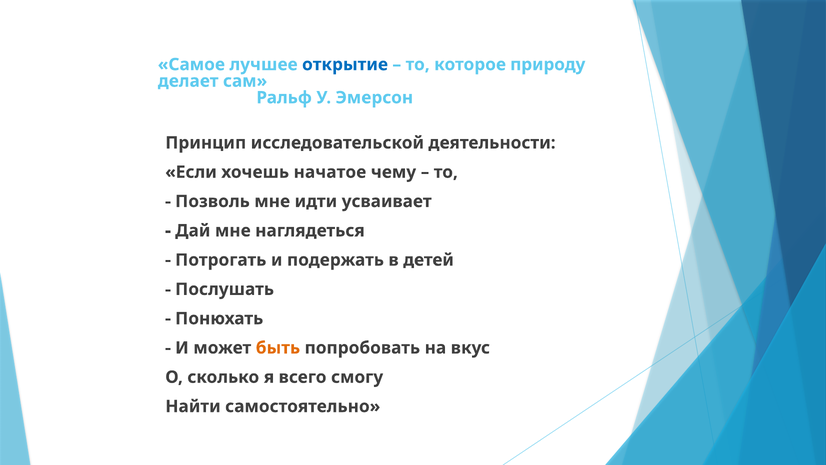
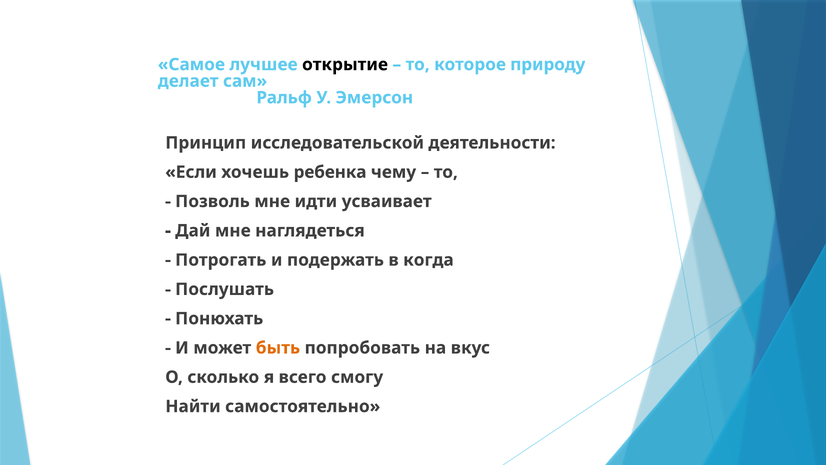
открытие colour: blue -> black (345, 64)
начатое: начатое -> ребенка (330, 172)
детей: детей -> когда (428, 260)
